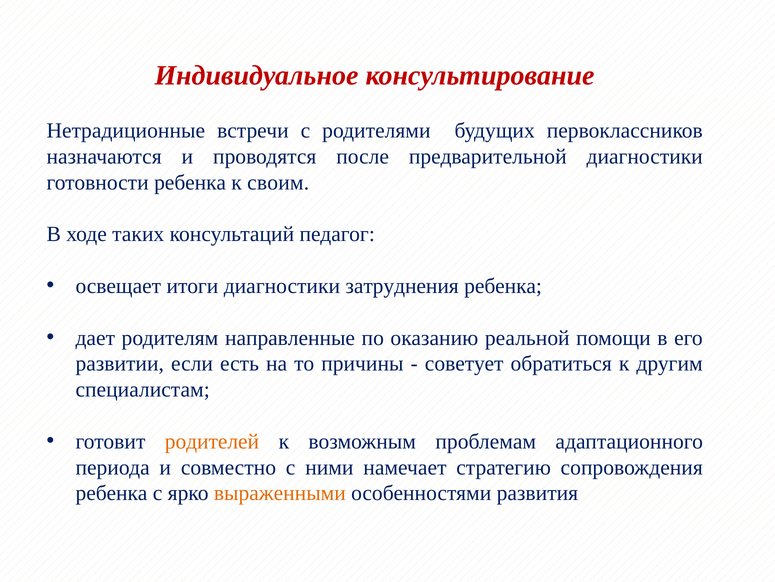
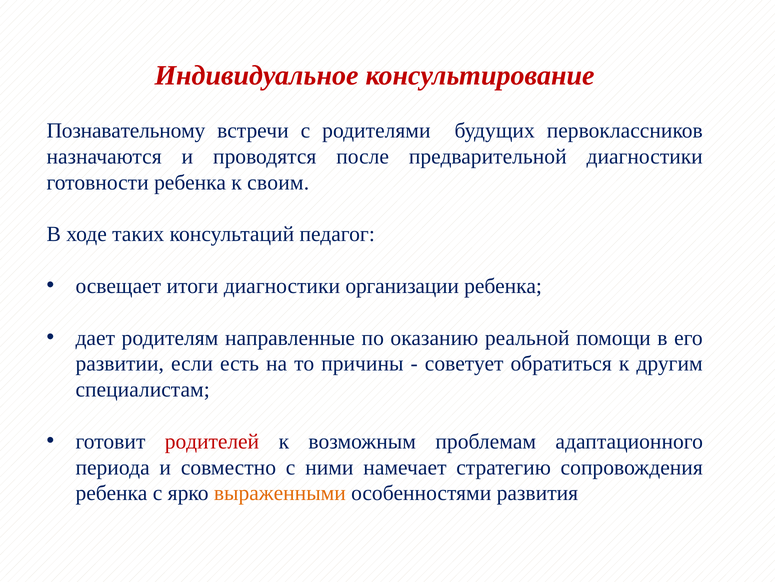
Нетрадиционные: Нетрадиционные -> Познавательному (126, 130)
затруднения: затруднения -> организации (402, 286)
родителей colour: orange -> red (212, 441)
